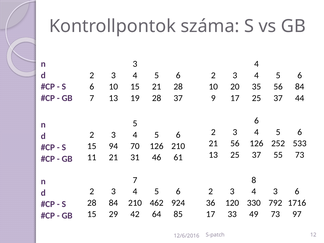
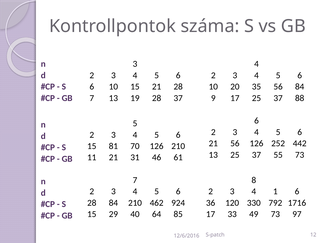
44: 44 -> 88 (300, 98)
533: 533 -> 442 (300, 143)
94: 94 -> 81 (113, 146)
4 3: 3 -> 1 (275, 191)
42: 42 -> 40 (135, 214)
